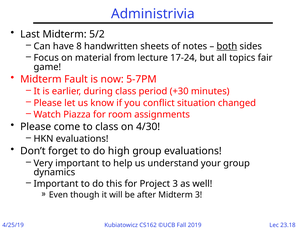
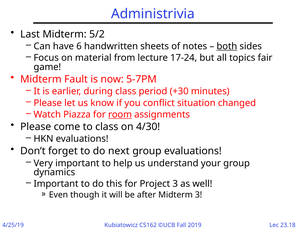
8: 8 -> 6 (79, 46)
room underline: none -> present (120, 114)
high: high -> next (119, 151)
